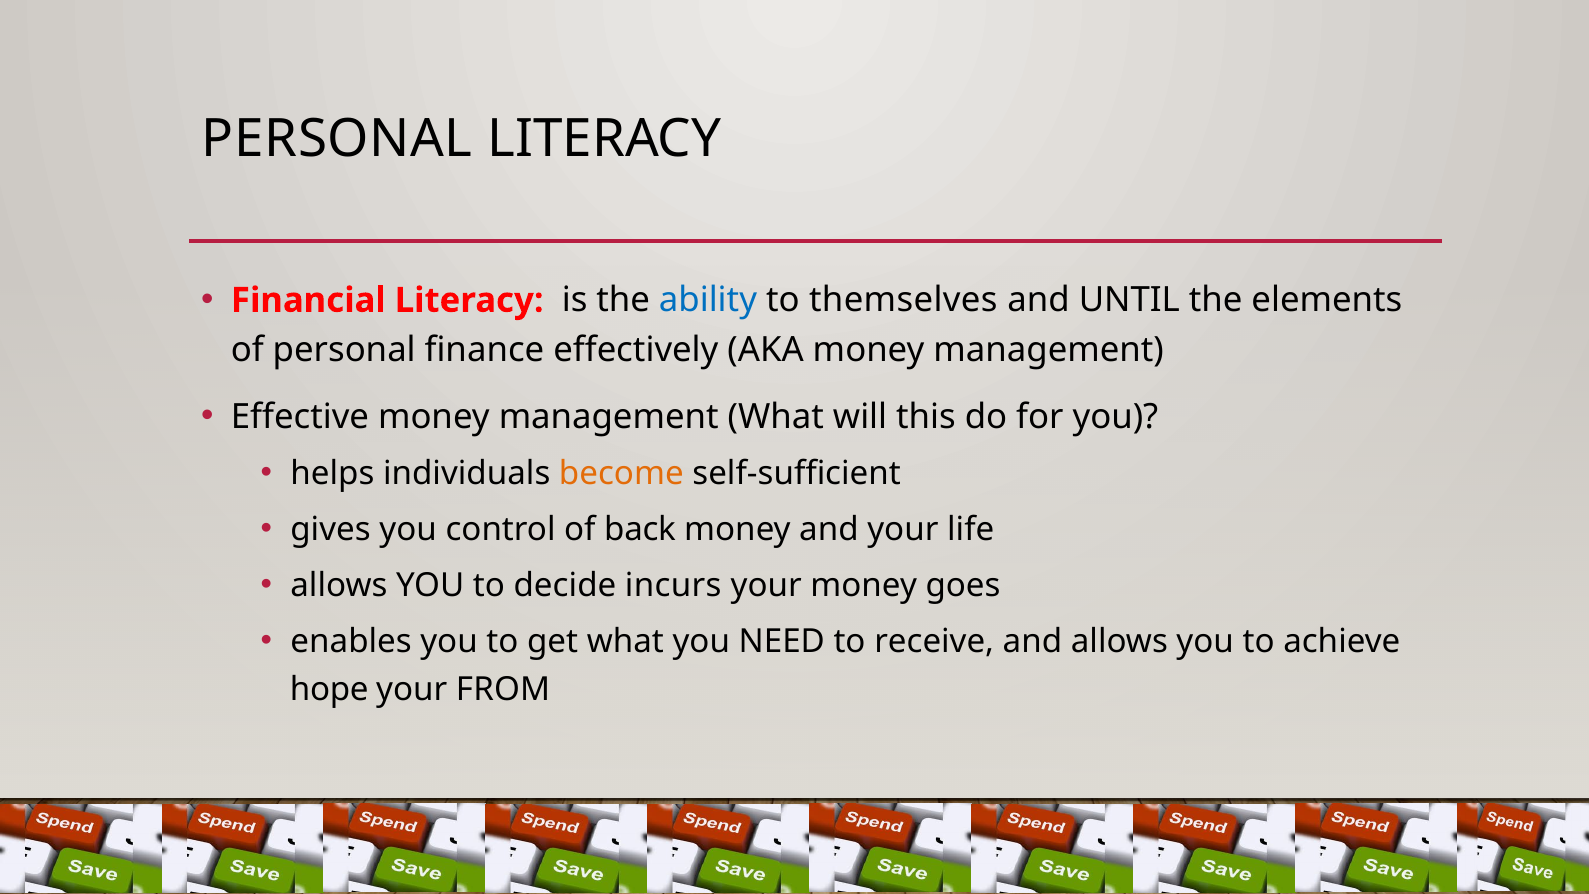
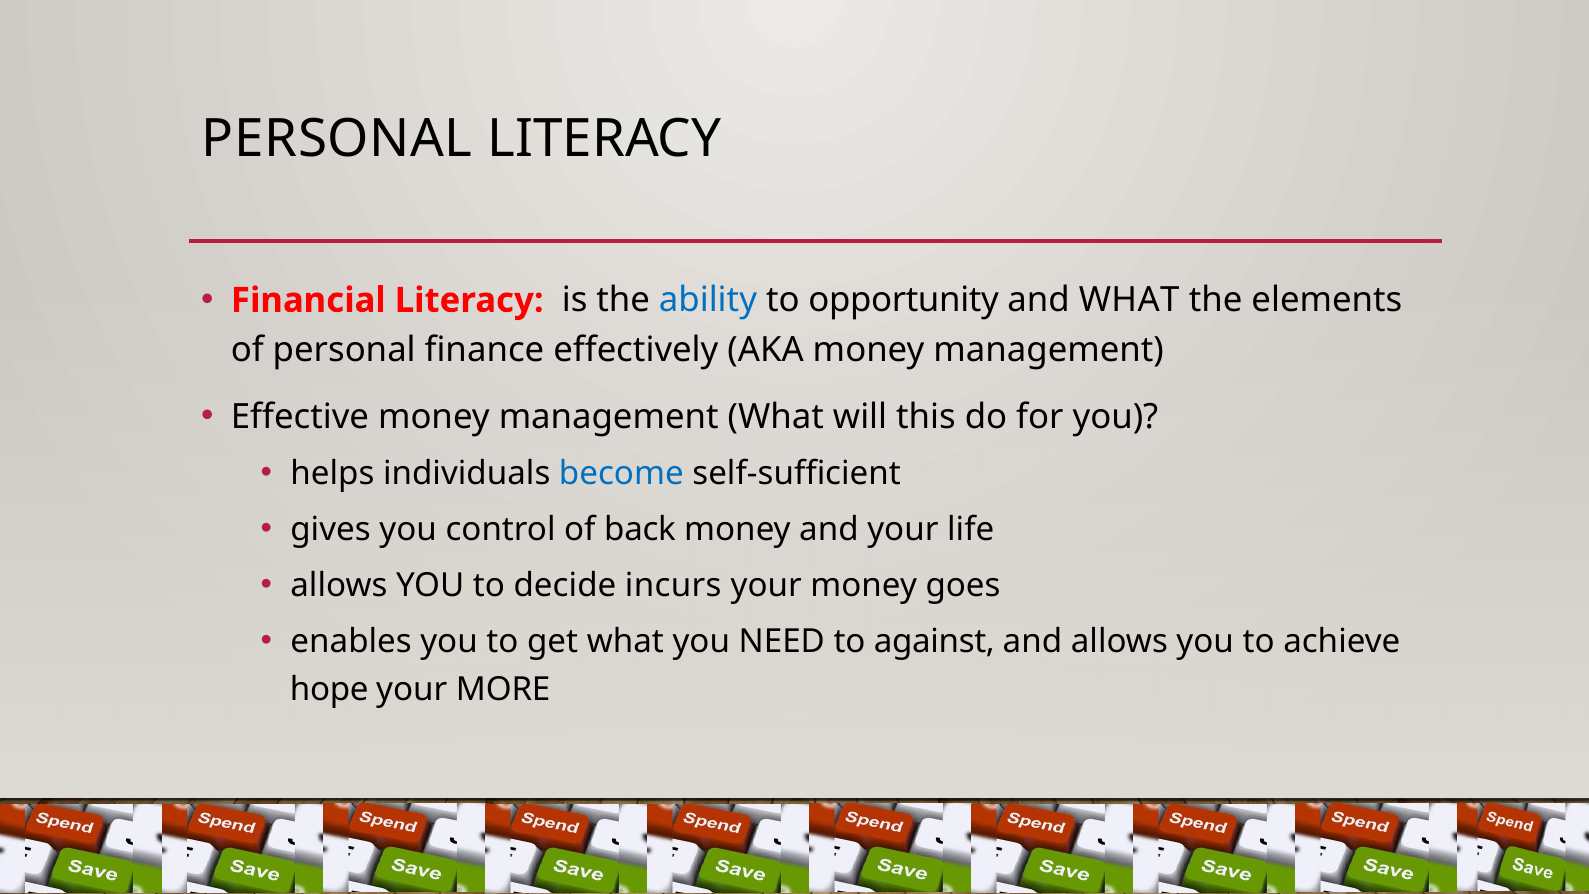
themselves: themselves -> opportunity (904, 300)
and UNTIL: UNTIL -> WHAT (1129, 300)
become colour: orange -> blue (621, 474)
receive: receive -> against (934, 641)
FROM: FROM -> MORE (503, 689)
